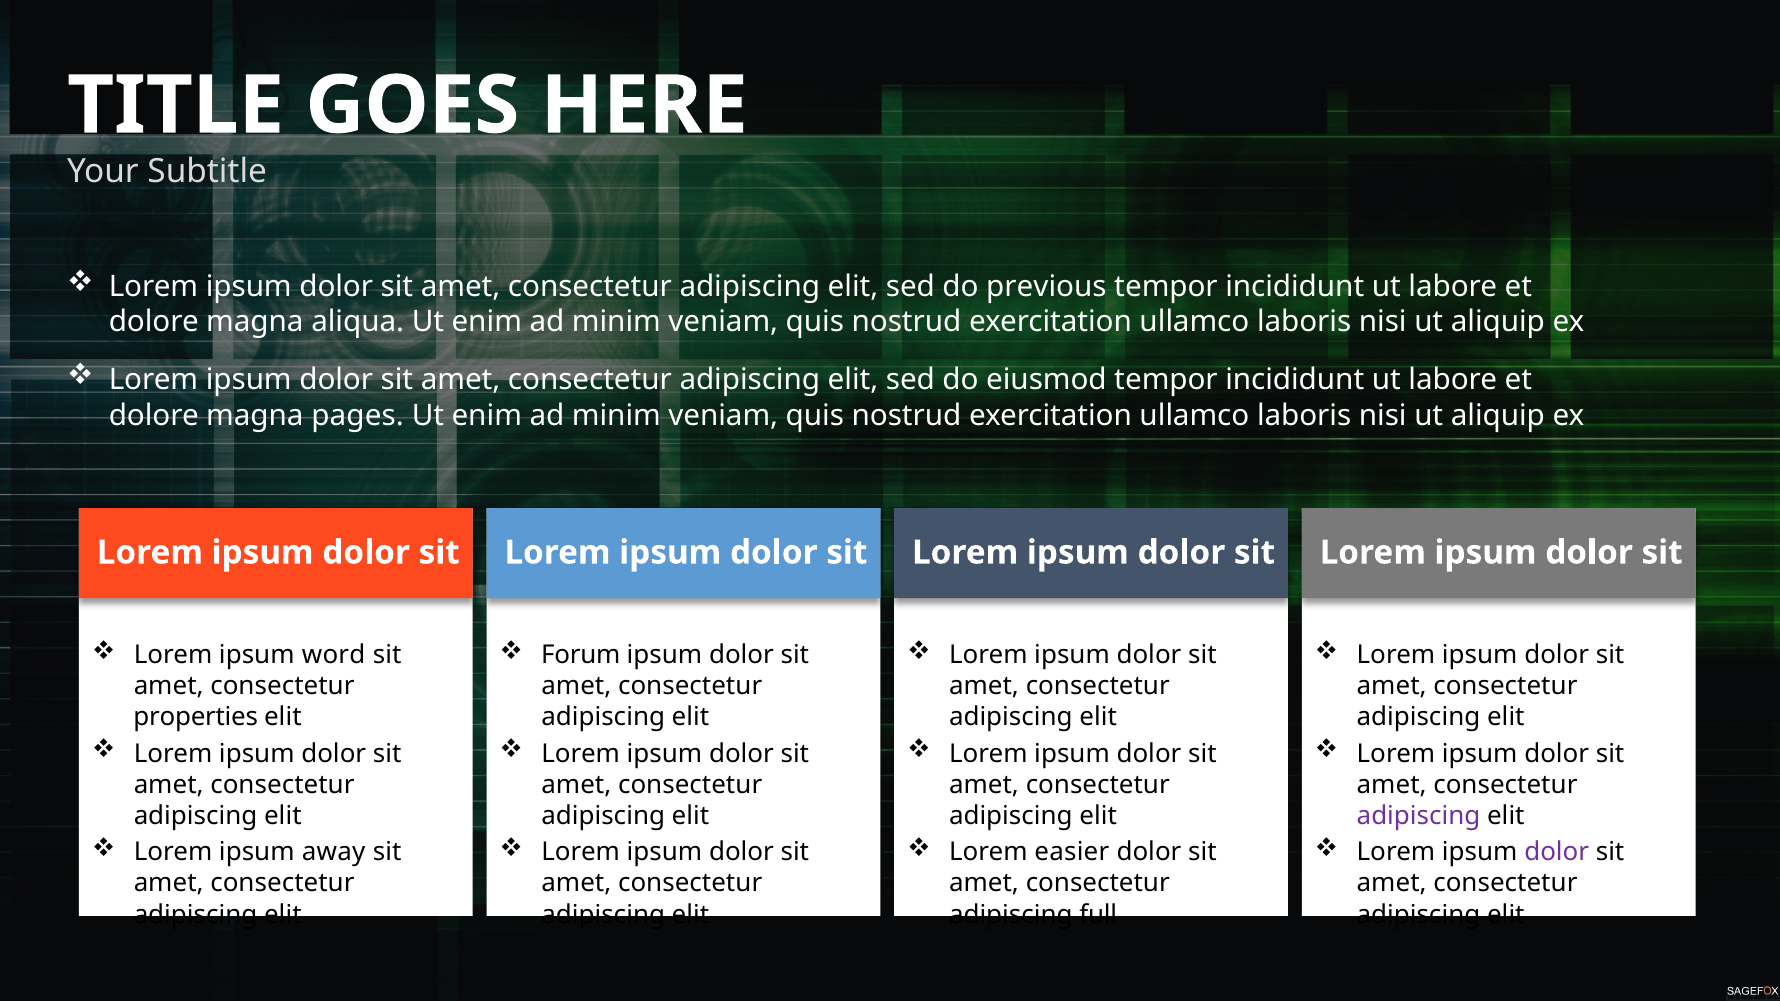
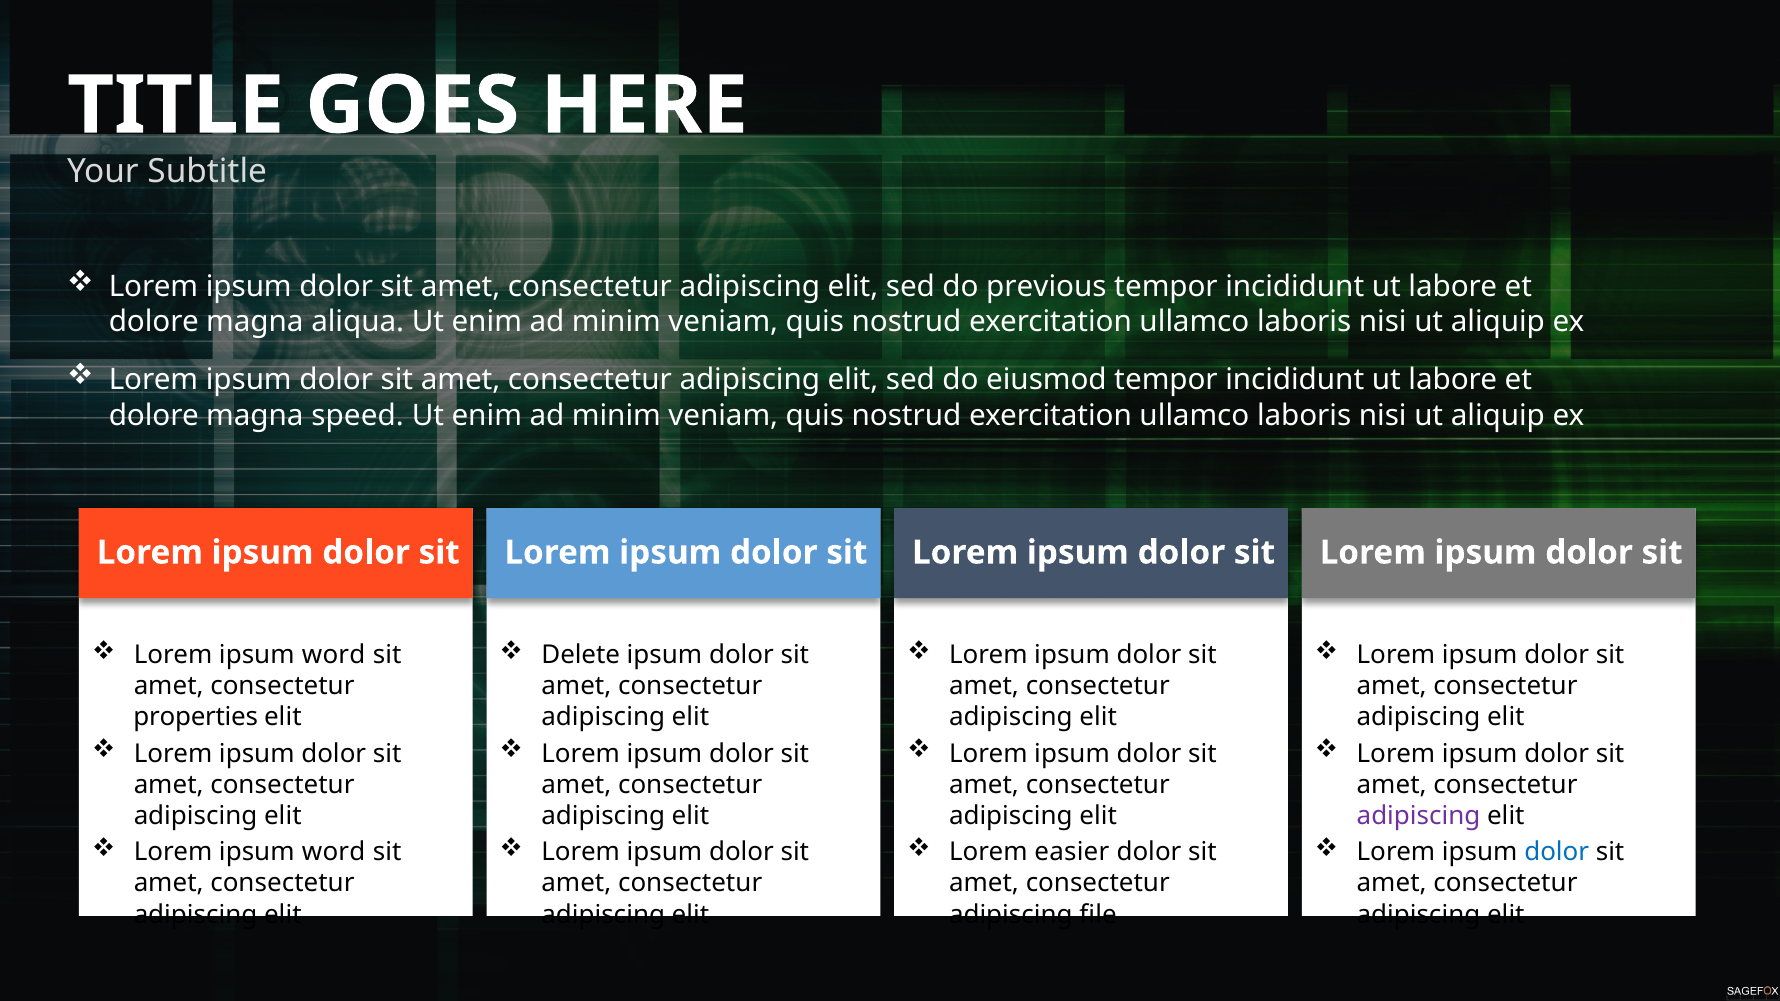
pages: pages -> speed (358, 415)
Forum: Forum -> Delete (581, 655)
away: away -> word (334, 852)
dolor colour: purple -> blue (1557, 852)
full: full -> file (1098, 915)
